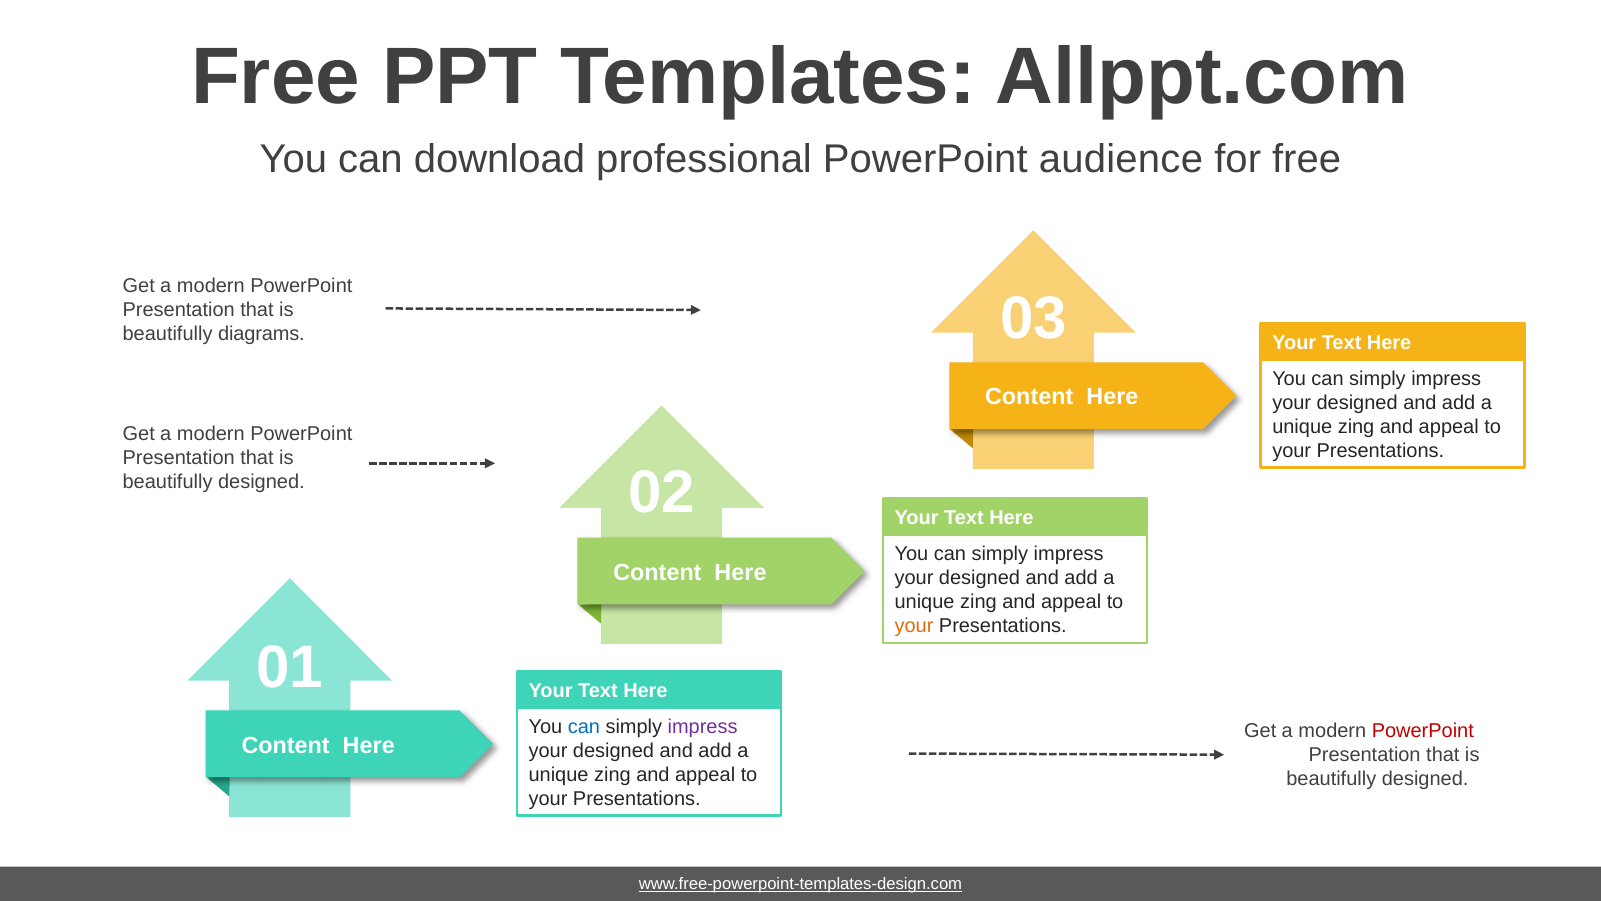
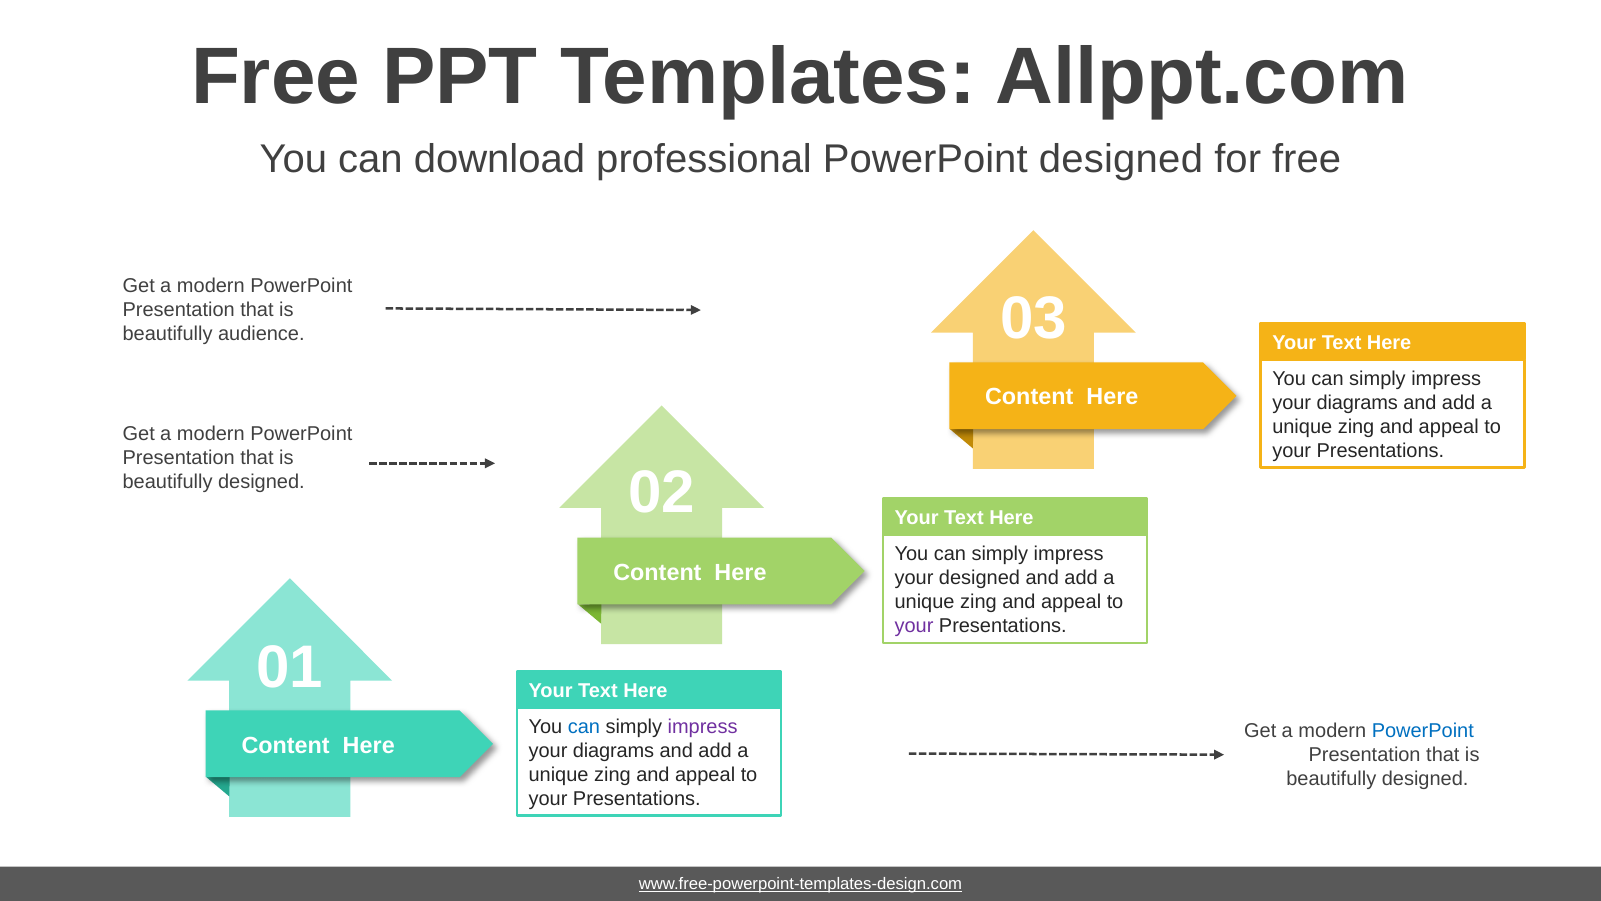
PowerPoint audience: audience -> designed (1121, 159)
diagrams: diagrams -> audience (261, 334)
designed: designed -> diagrams (1357, 403)
your colour: orange -> purple (914, 626)
PowerPoint colour: red -> blue (1423, 731)
designed: designed -> diagrams (614, 751)
